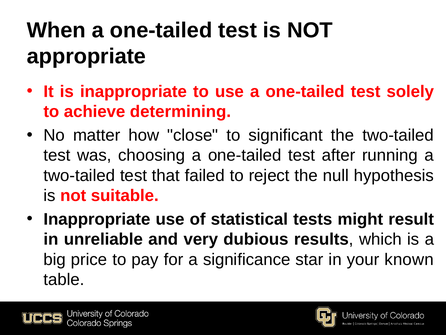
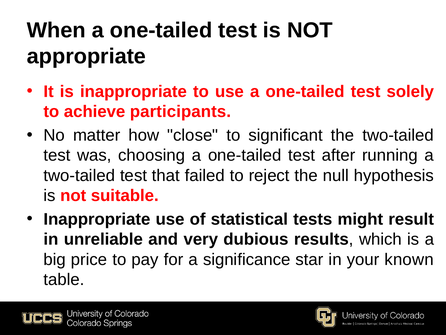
determining: determining -> participants (180, 112)
